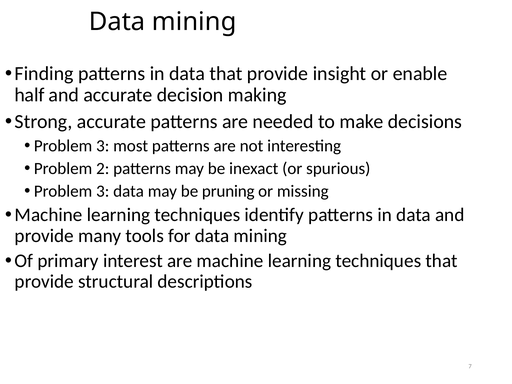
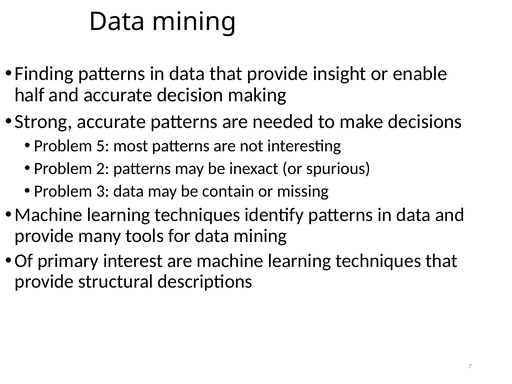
3: 3 -> 5 (103, 146)
pruning: pruning -> contain (228, 191)
